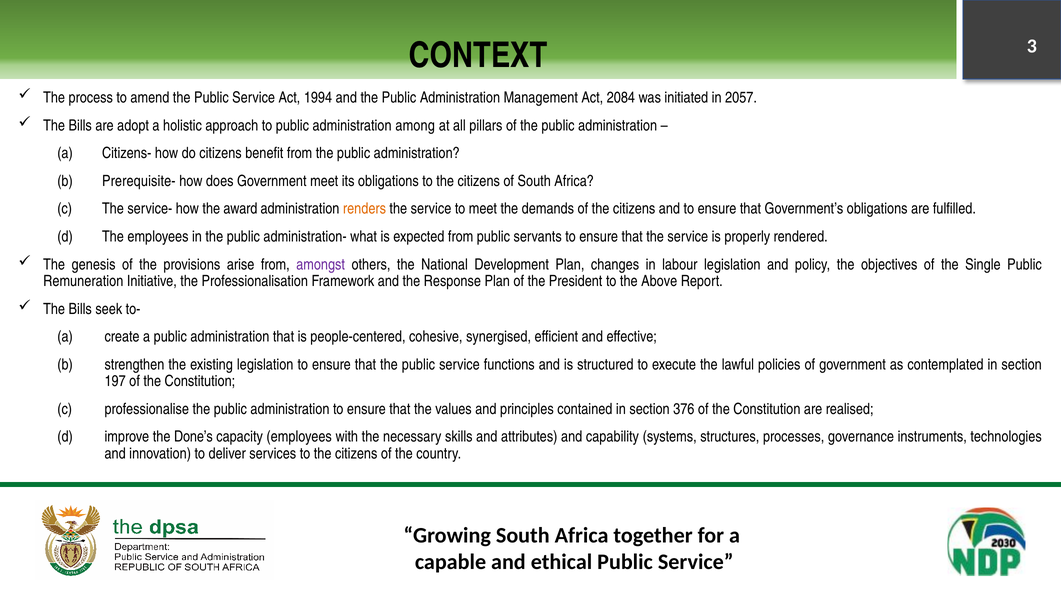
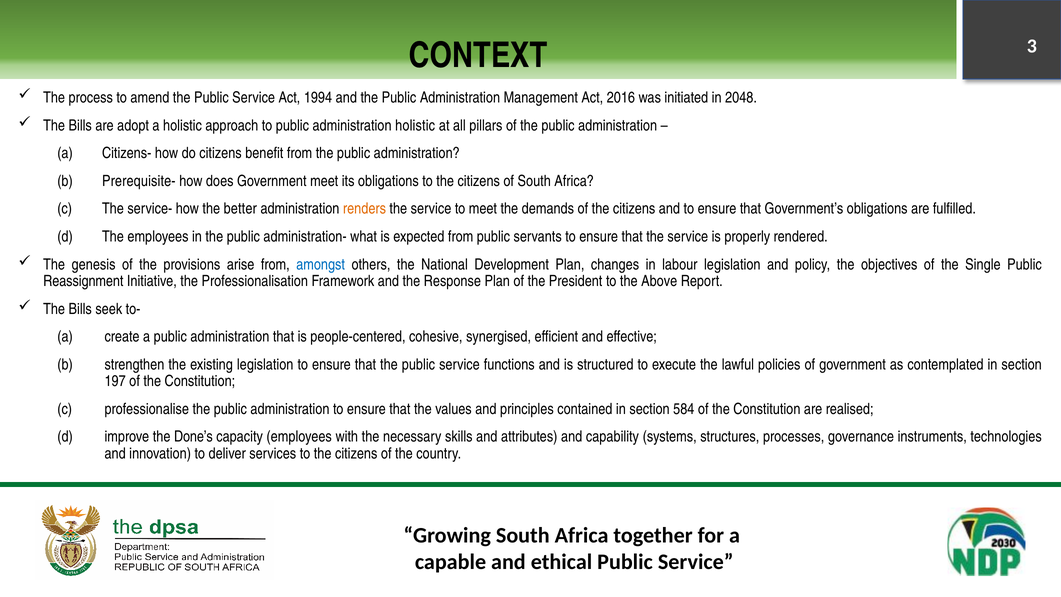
2084: 2084 -> 2016 (621, 98)
2057: 2057 -> 2048 (741, 98)
administration among: among -> holistic (415, 125)
award: award -> better (240, 209)
amongst colour: purple -> blue (321, 264)
Remuneration: Remuneration -> Reassignment (83, 281)
376: 376 -> 584 (684, 409)
